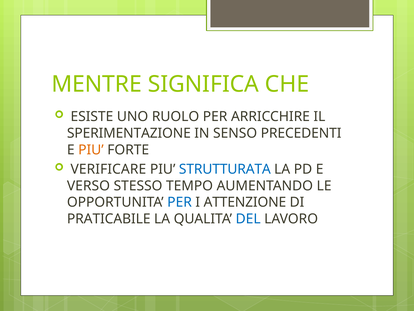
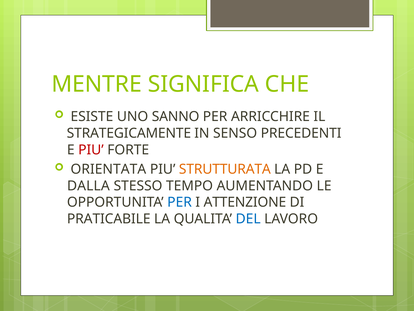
RUOLO: RUOLO -> SANNO (176, 117)
SPERIMENTAZIONE: SPERIMENTAZIONE -> STRATEGICAMENTE (129, 133)
PIU colour: orange -> red (91, 150)
VERIFICARE: VERIFICARE -> ORIENTATA (108, 169)
STRUTTURATA colour: blue -> orange (225, 169)
VERSO: VERSO -> DALLA (88, 186)
